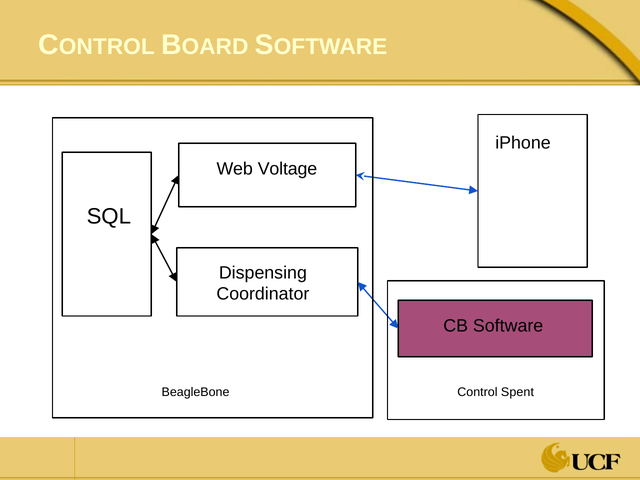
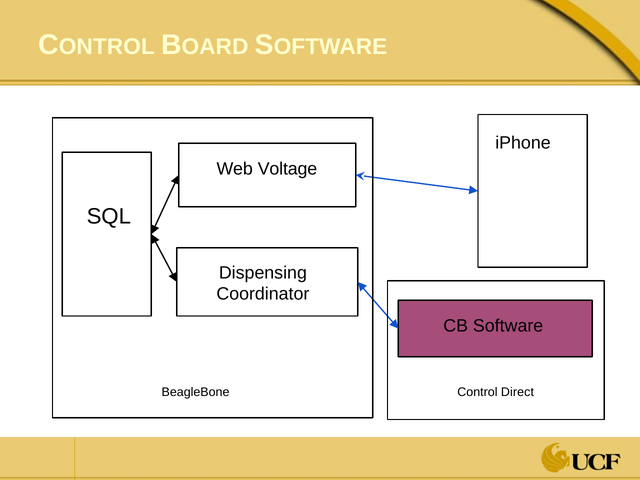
Spent: Spent -> Direct (517, 392)
